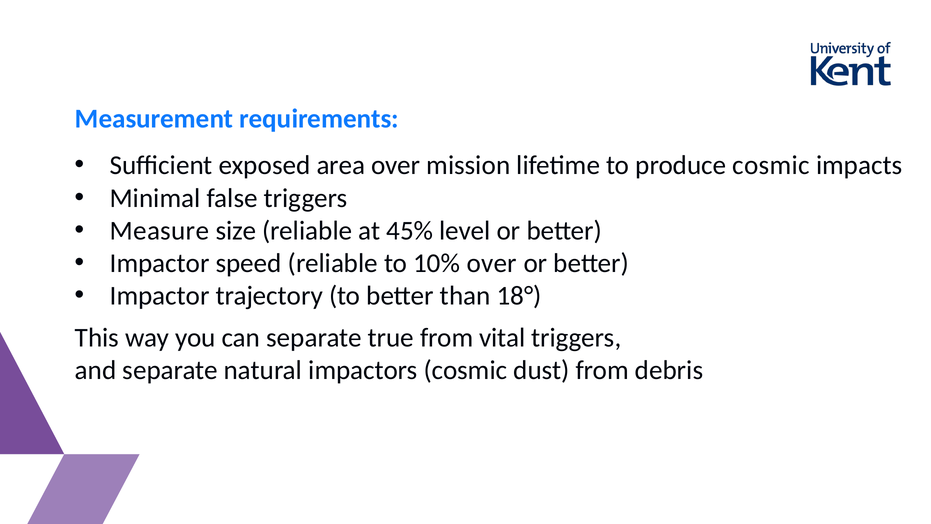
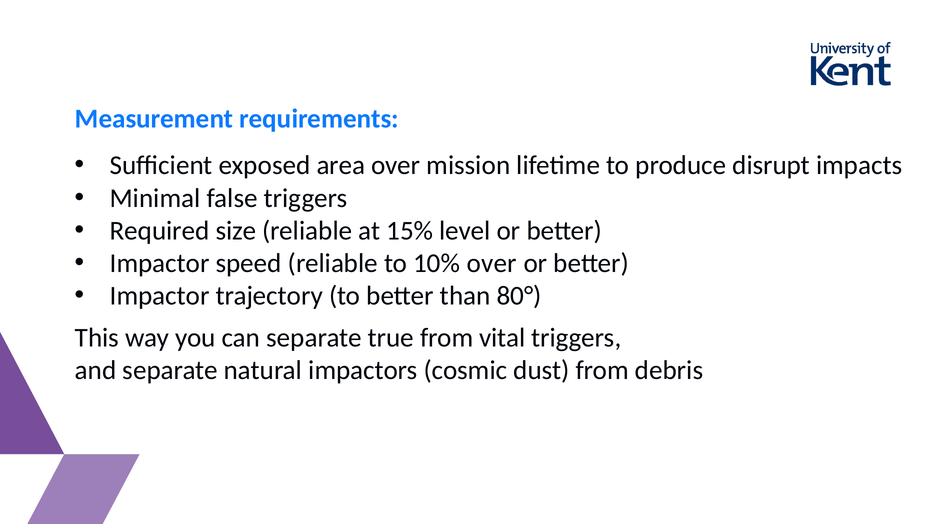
produce cosmic: cosmic -> disrupt (771, 165)
Measure: Measure -> Required (160, 231)
45%: 45% -> 15% (410, 231)
18°: 18° -> 80° (519, 296)
